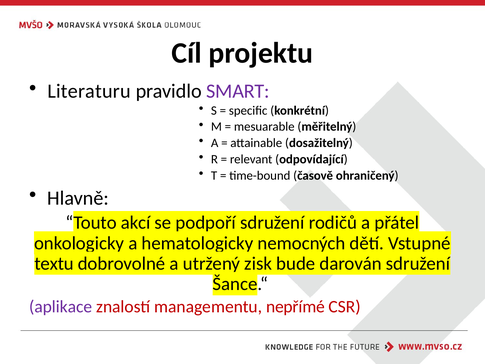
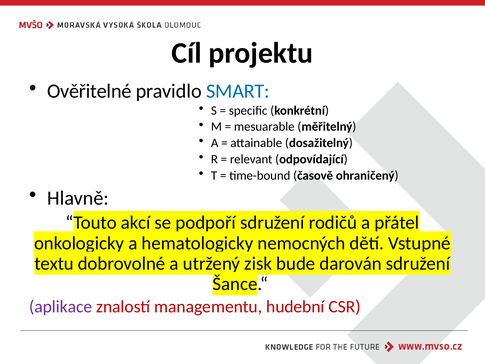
Literaturu: Literaturu -> Ověřitelné (89, 91)
SMART colour: purple -> blue (238, 91)
nepřímé: nepřímé -> hudební (295, 307)
